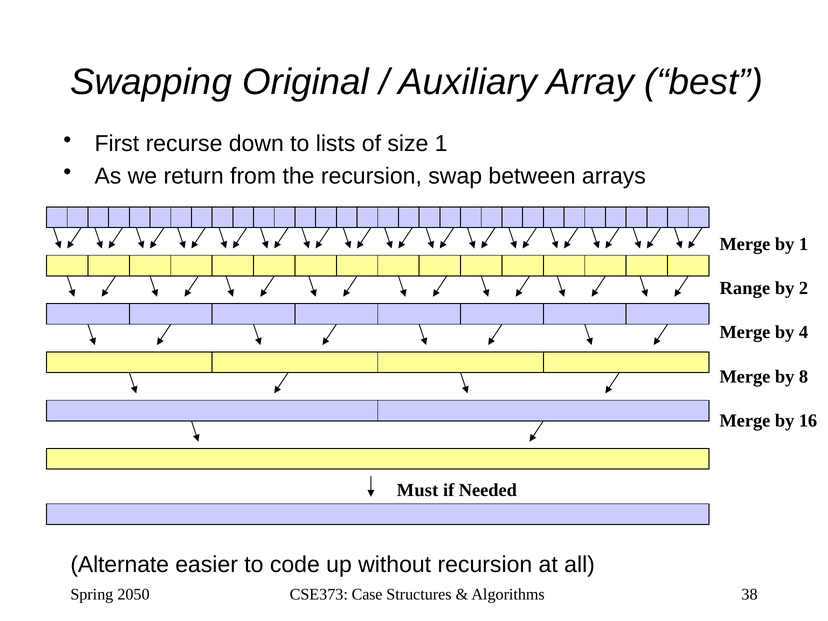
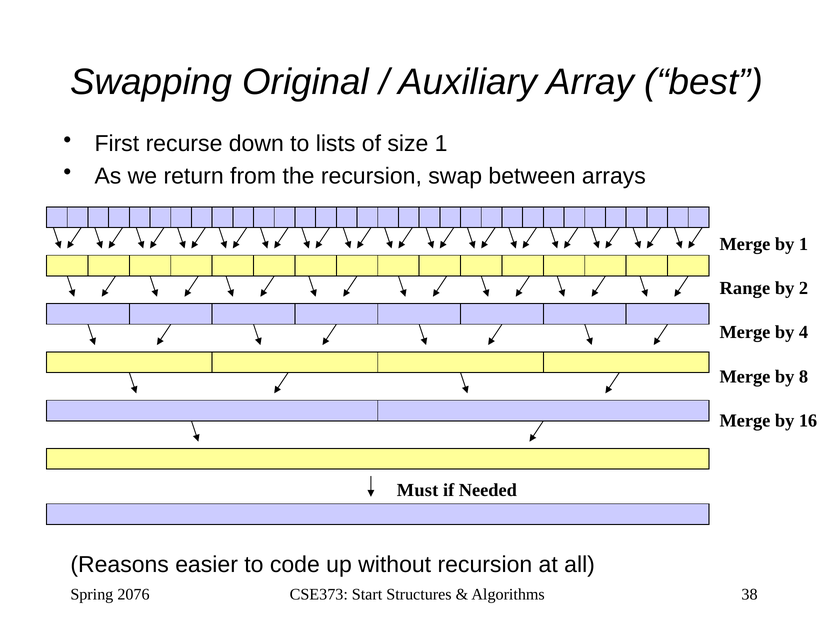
Alternate: Alternate -> Reasons (120, 565)
2050: 2050 -> 2076 (133, 595)
Case: Case -> Start (367, 595)
